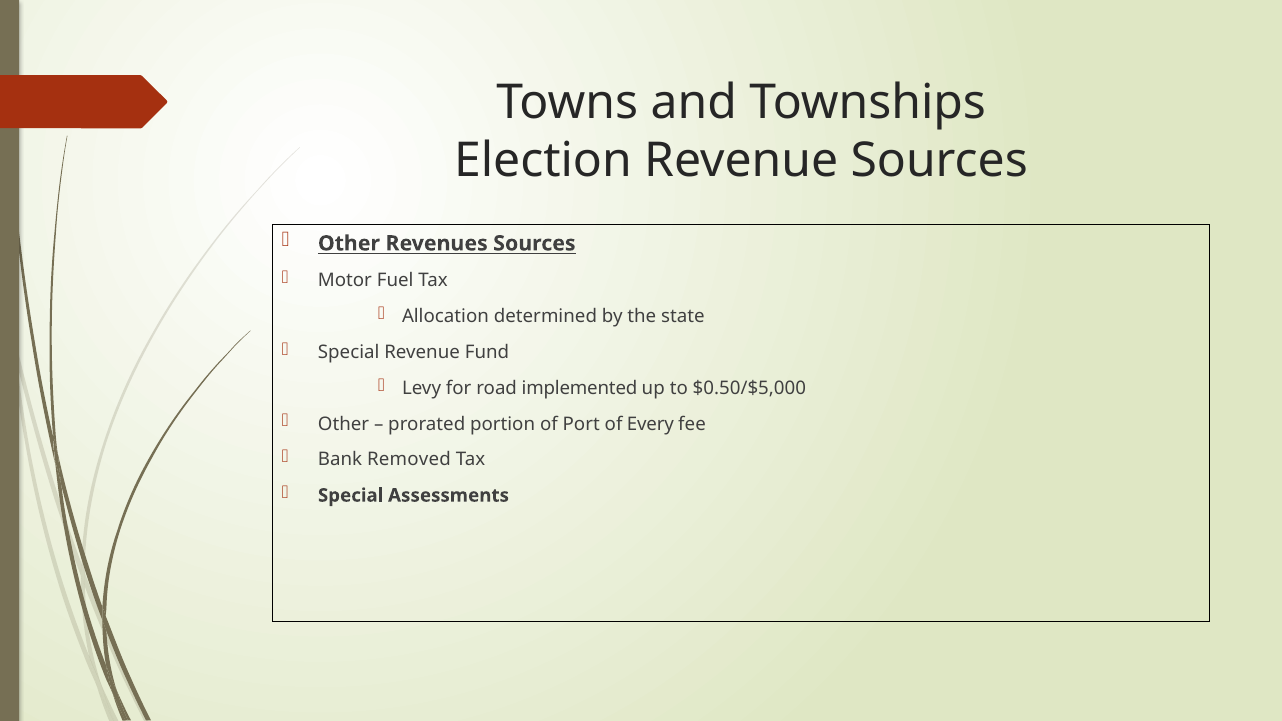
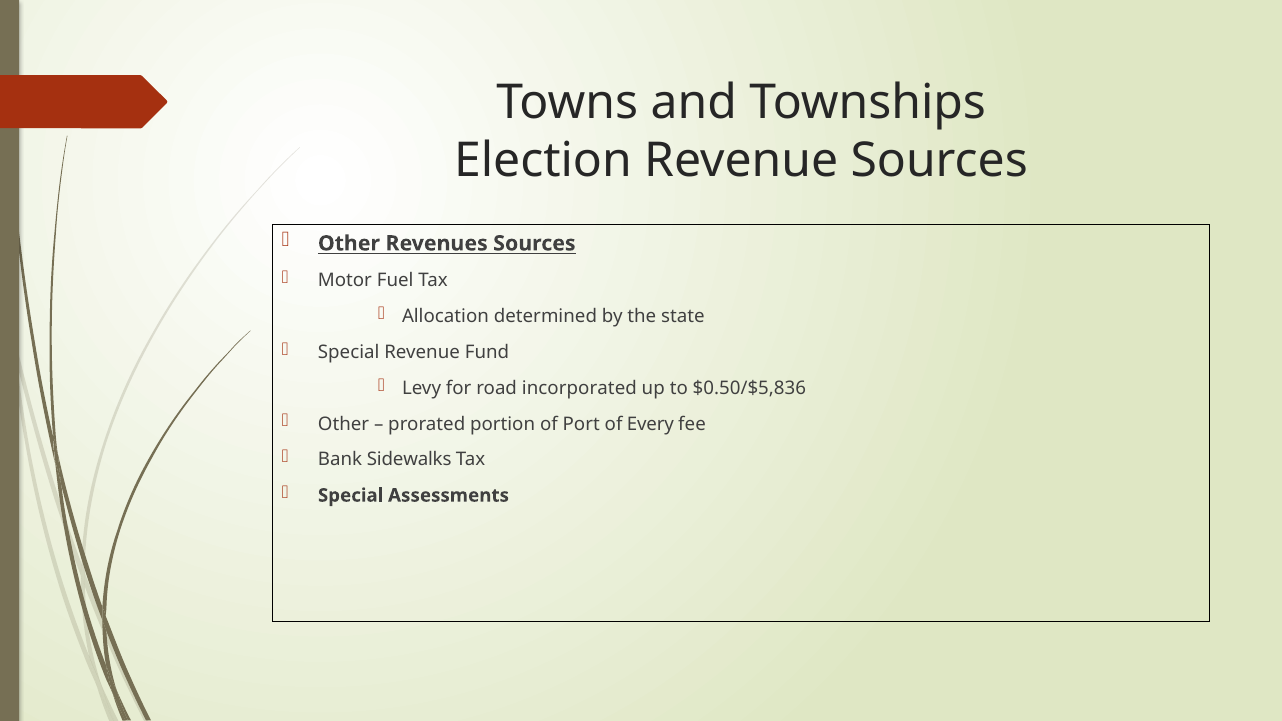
implemented: implemented -> incorporated (579, 388)
$0.50/$5,000: $0.50/$5,000 -> $0.50/$5,836 (749, 388)
Removed: Removed -> Sidewalks (409, 460)
